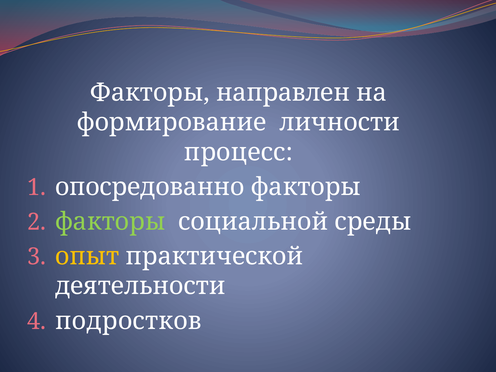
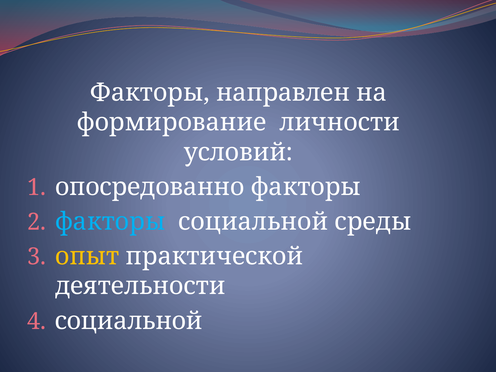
процесс: процесс -> условий (238, 152)
факторы colour: light green -> light blue (110, 222)
подростков: подростков -> социальной (129, 321)
